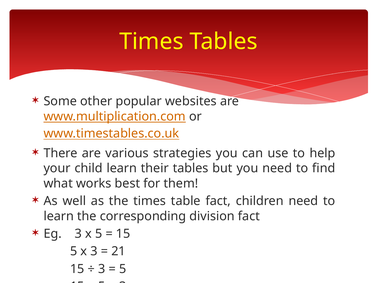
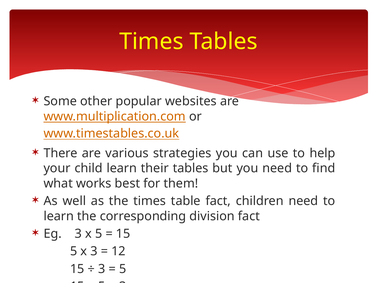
21: 21 -> 12 (118, 251)
